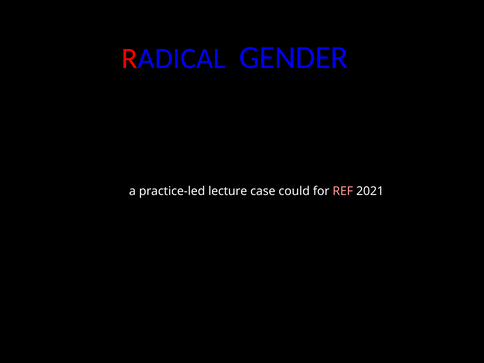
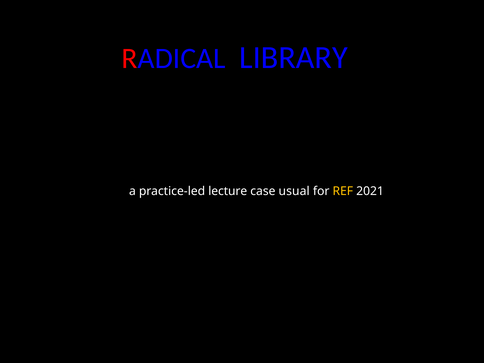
GENDER: GENDER -> LIBRARY (293, 57)
could: could -> usual (294, 191)
REF colour: pink -> yellow (343, 191)
